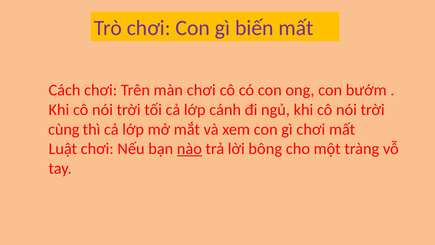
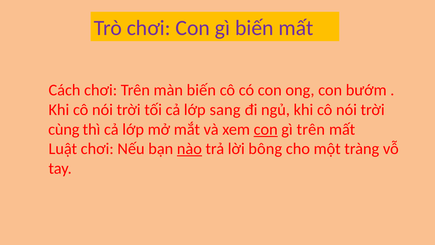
màn chơi: chơi -> biến (201, 90)
cánh: cánh -> sang (225, 110)
con underline: none -> present (266, 129)
gì chơi: chơi -> trên (311, 129)
